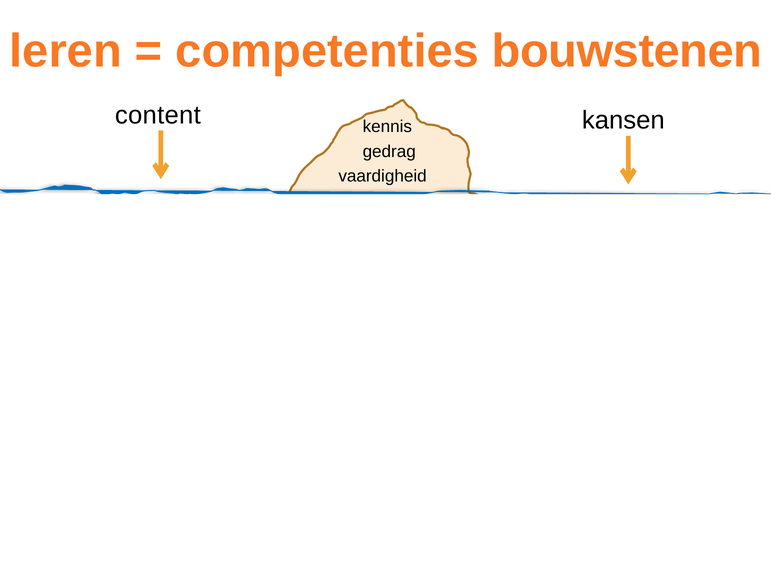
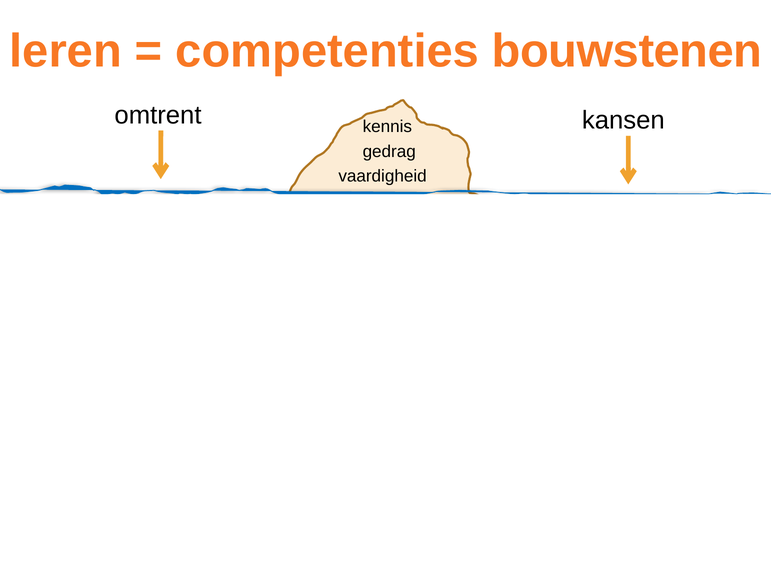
content: content -> omtrent (158, 115)
